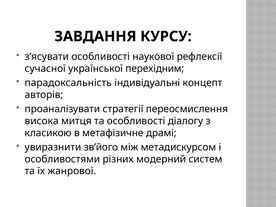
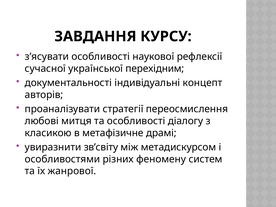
парадоксальність: парадоксальність -> документальності (68, 83)
висока: висока -> любові (42, 121)
зв’його: зв’його -> зв’світу (101, 147)
модерний: модерний -> феномену (161, 159)
